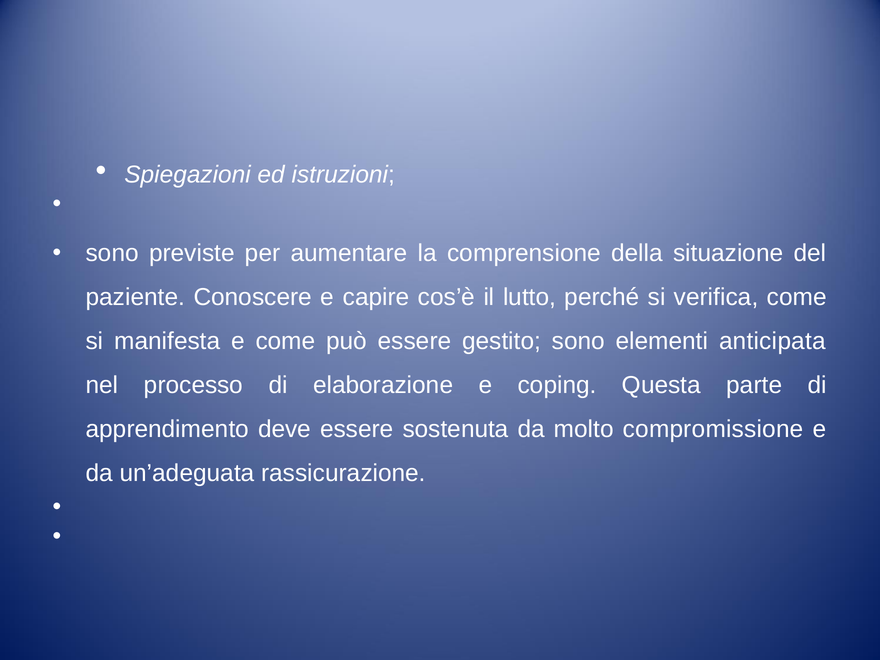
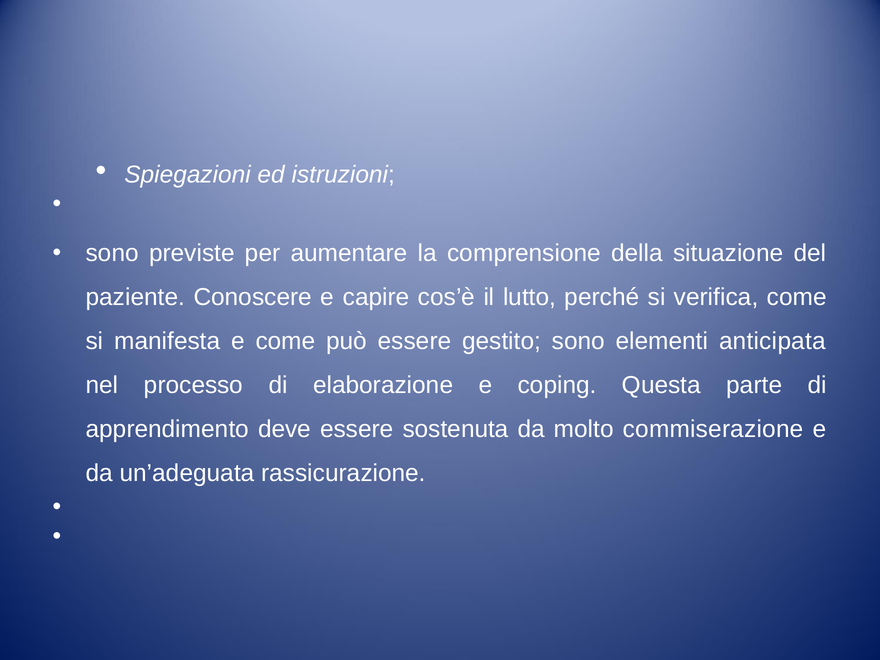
compromissione: compromissione -> commiserazione (713, 429)
